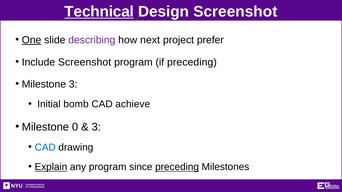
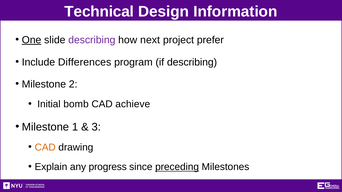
Technical underline: present -> none (99, 12)
Design Screenshot: Screenshot -> Information (235, 12)
Include Screenshot: Screenshot -> Differences (85, 62)
if preceding: preceding -> describing (192, 62)
Milestone 3: 3 -> 2 (73, 84)
0: 0 -> 1 (75, 127)
CAD colour: blue -> orange (45, 148)
Explain underline: present -> none (51, 167)
any program: program -> progress (108, 167)
